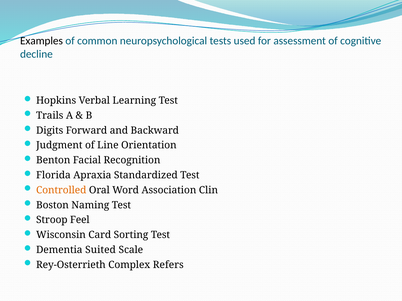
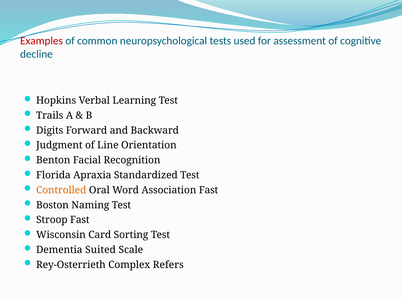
Examples colour: black -> red (41, 41)
Association Clin: Clin -> Fast (209, 190)
Stroop Feel: Feel -> Fast (80, 220)
